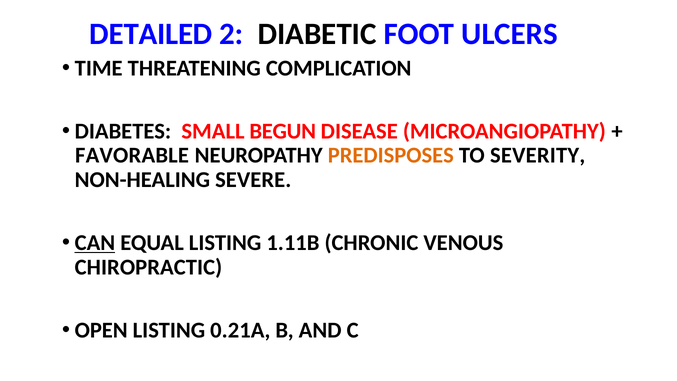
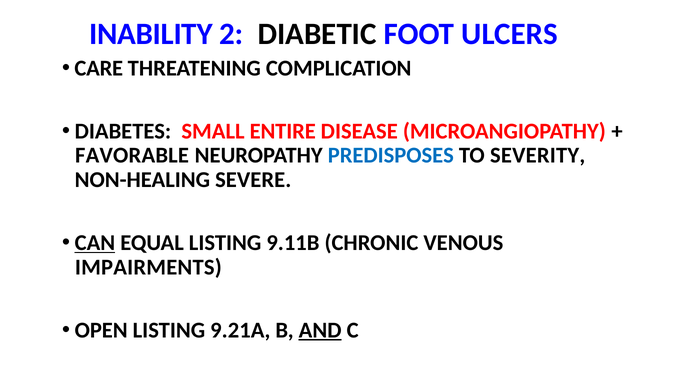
DETAILED: DETAILED -> INABILITY (151, 34)
TIME: TIME -> CARE (99, 68)
BEGUN: BEGUN -> ENTIRE (283, 131)
PREDISPOSES colour: orange -> blue (391, 155)
1.11B: 1.11B -> 9.11B (293, 243)
CHIROPRACTIC: CHIROPRACTIC -> IMPAIRMENTS (148, 267)
0.21A: 0.21A -> 9.21A (240, 330)
AND underline: none -> present (320, 330)
